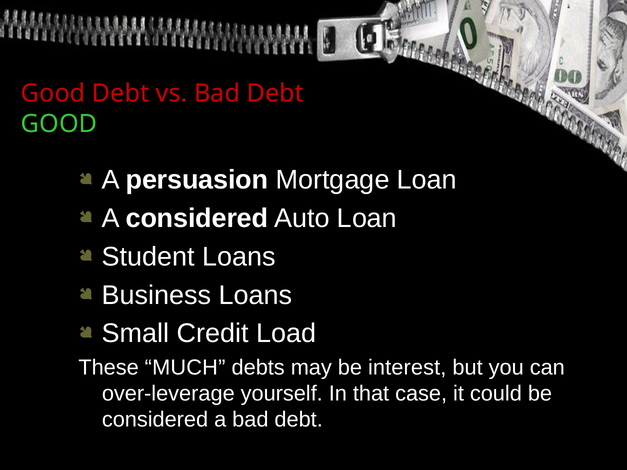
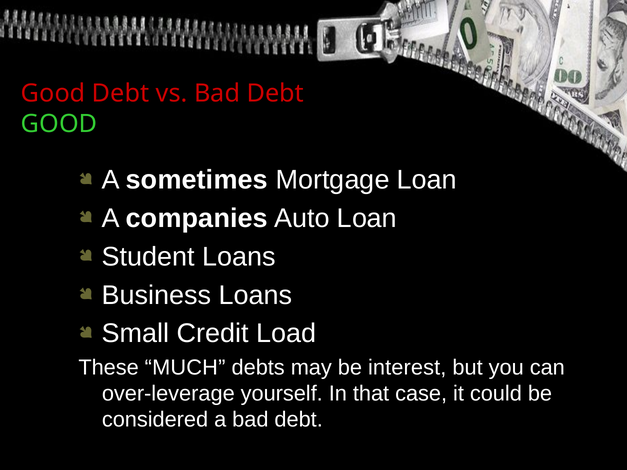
persuasion: persuasion -> sometimes (197, 180)
A considered: considered -> companies (197, 218)
